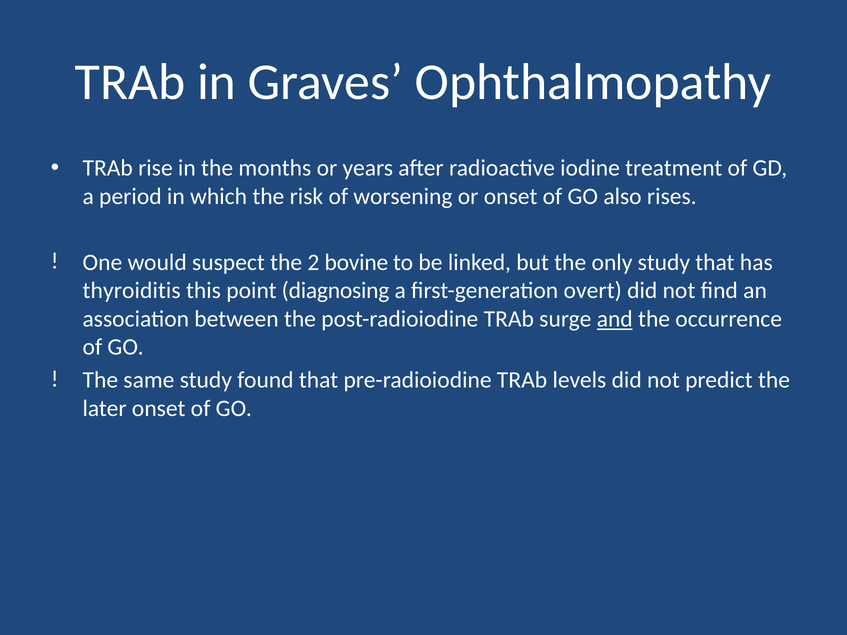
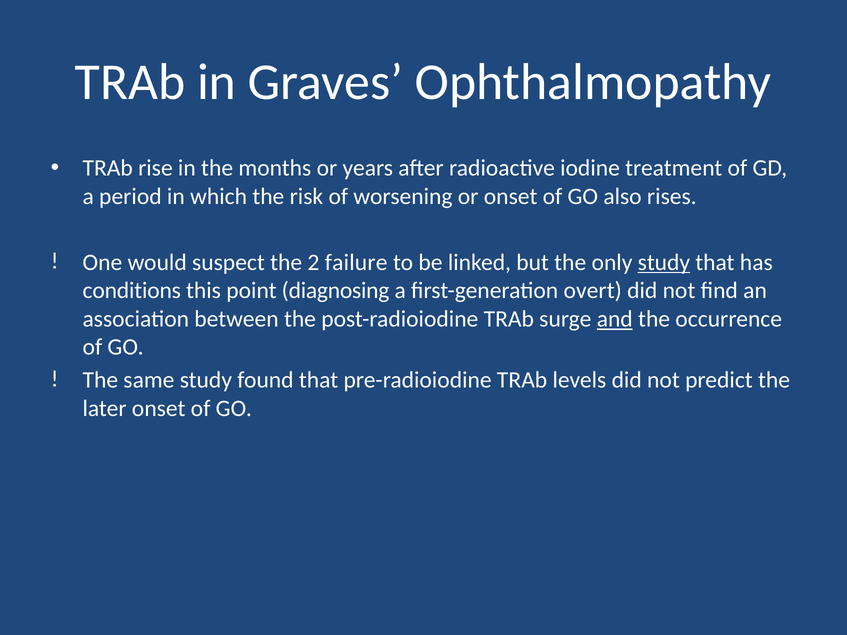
bovine: bovine -> failure (356, 263)
study underline: none -> present (664, 263)
thyroiditis: thyroiditis -> conditions (132, 291)
